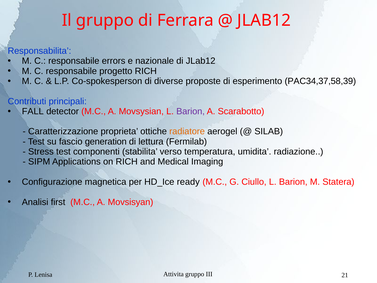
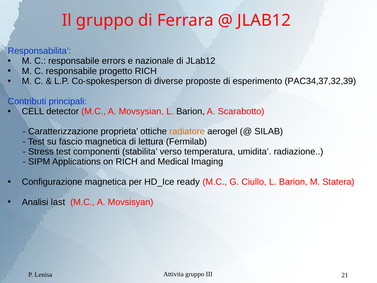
PAC34,37,58,39: PAC34,37,58,39 -> PAC34,37,32,39 (320, 81)
FALL: FALL -> CELL (33, 111)
Barion colour: purple -> black (191, 111)
fascio generation: generation -> magnetica (106, 141)
first: first -> last (58, 202)
